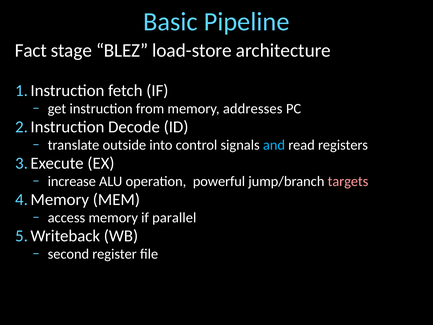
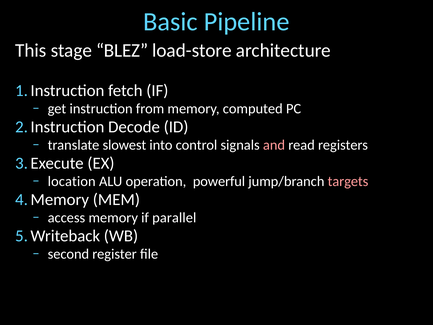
Fact: Fact -> This (31, 50)
addresses: addresses -> computed (253, 109)
outside: outside -> slowest (124, 145)
and colour: light blue -> pink (274, 145)
increase: increase -> location (72, 181)
